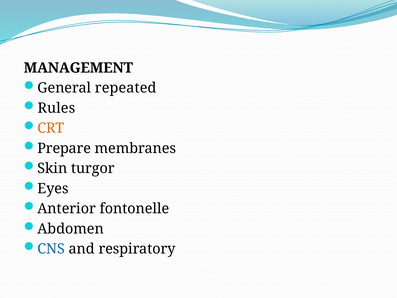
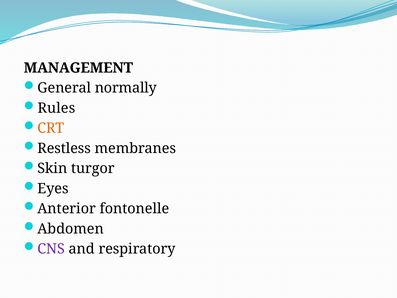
repeated: repeated -> normally (126, 88)
Prepare: Prepare -> Restless (64, 148)
CNS colour: blue -> purple (51, 249)
